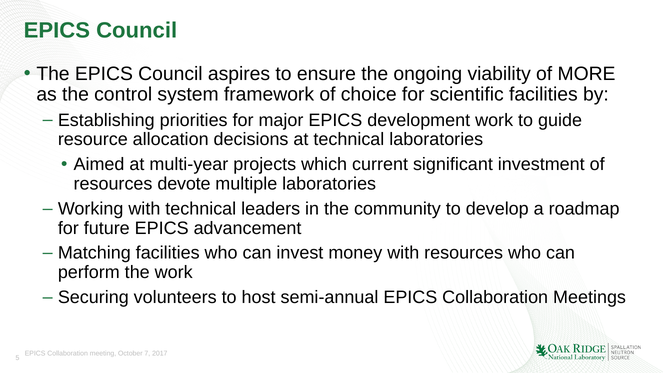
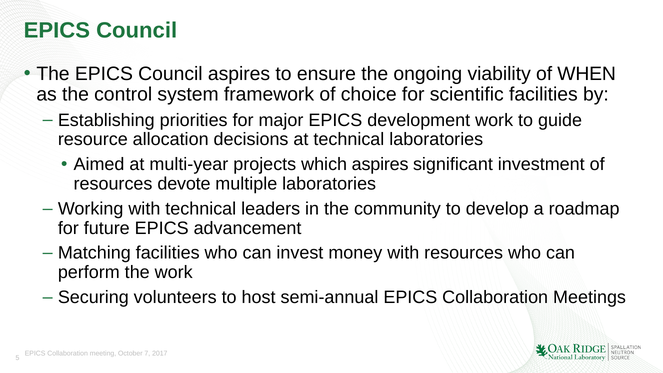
MORE: MORE -> WHEN (587, 74)
which current: current -> aspires (380, 164)
